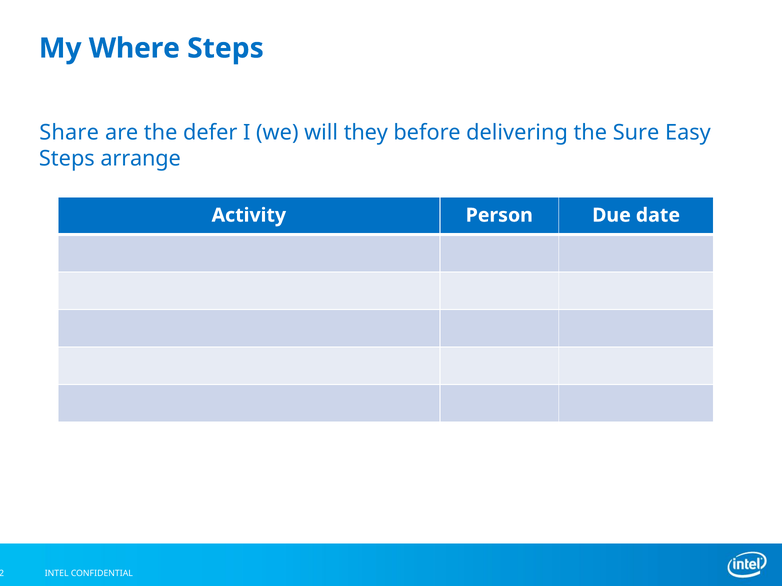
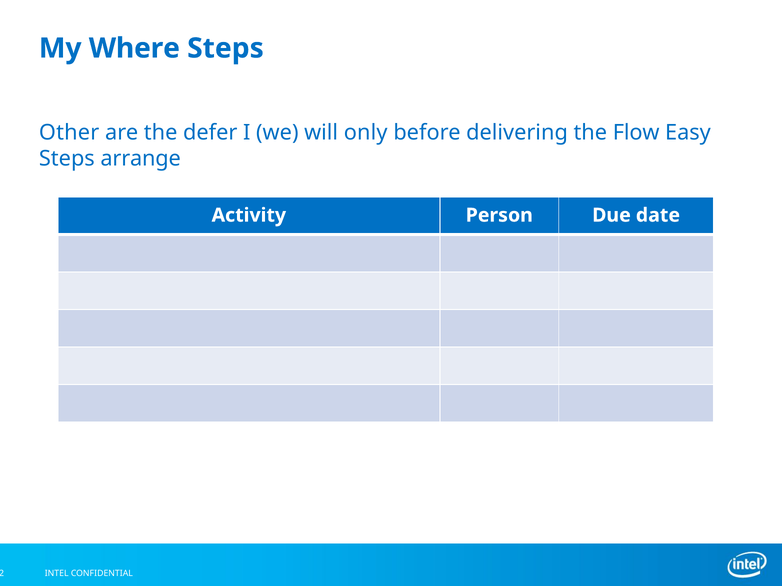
Share: Share -> Other (69, 133)
they: they -> only (366, 133)
Sure: Sure -> Flow (636, 133)
